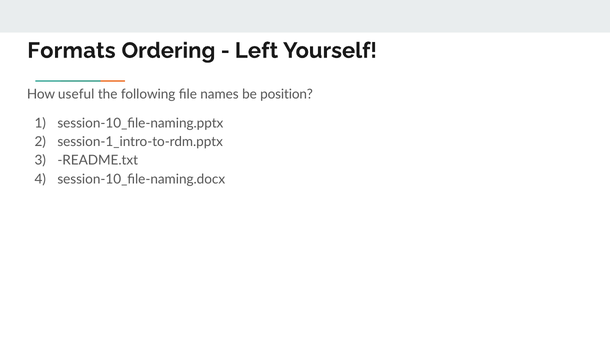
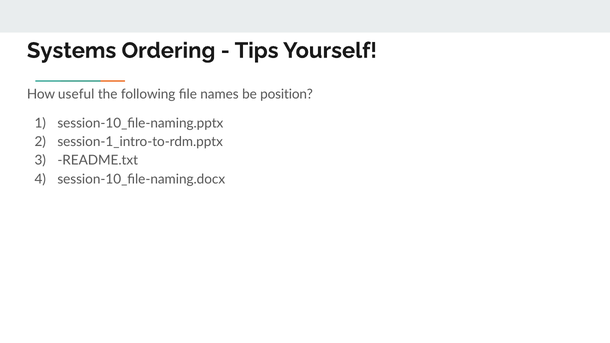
Formats: Formats -> Systems (72, 51)
Left: Left -> Tips (257, 51)
